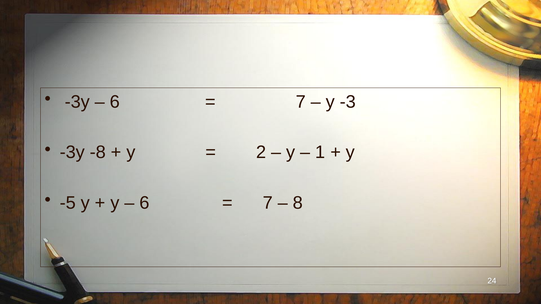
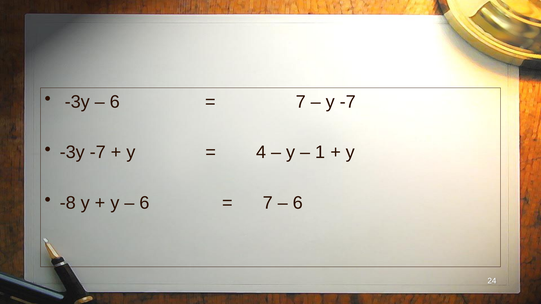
y -3: -3 -> -7 (348, 102)
-3y -8: -8 -> -7 (98, 153)
2: 2 -> 4 (261, 153)
-5: -5 -> -8 (68, 203)
8: 8 -> 6 (298, 203)
